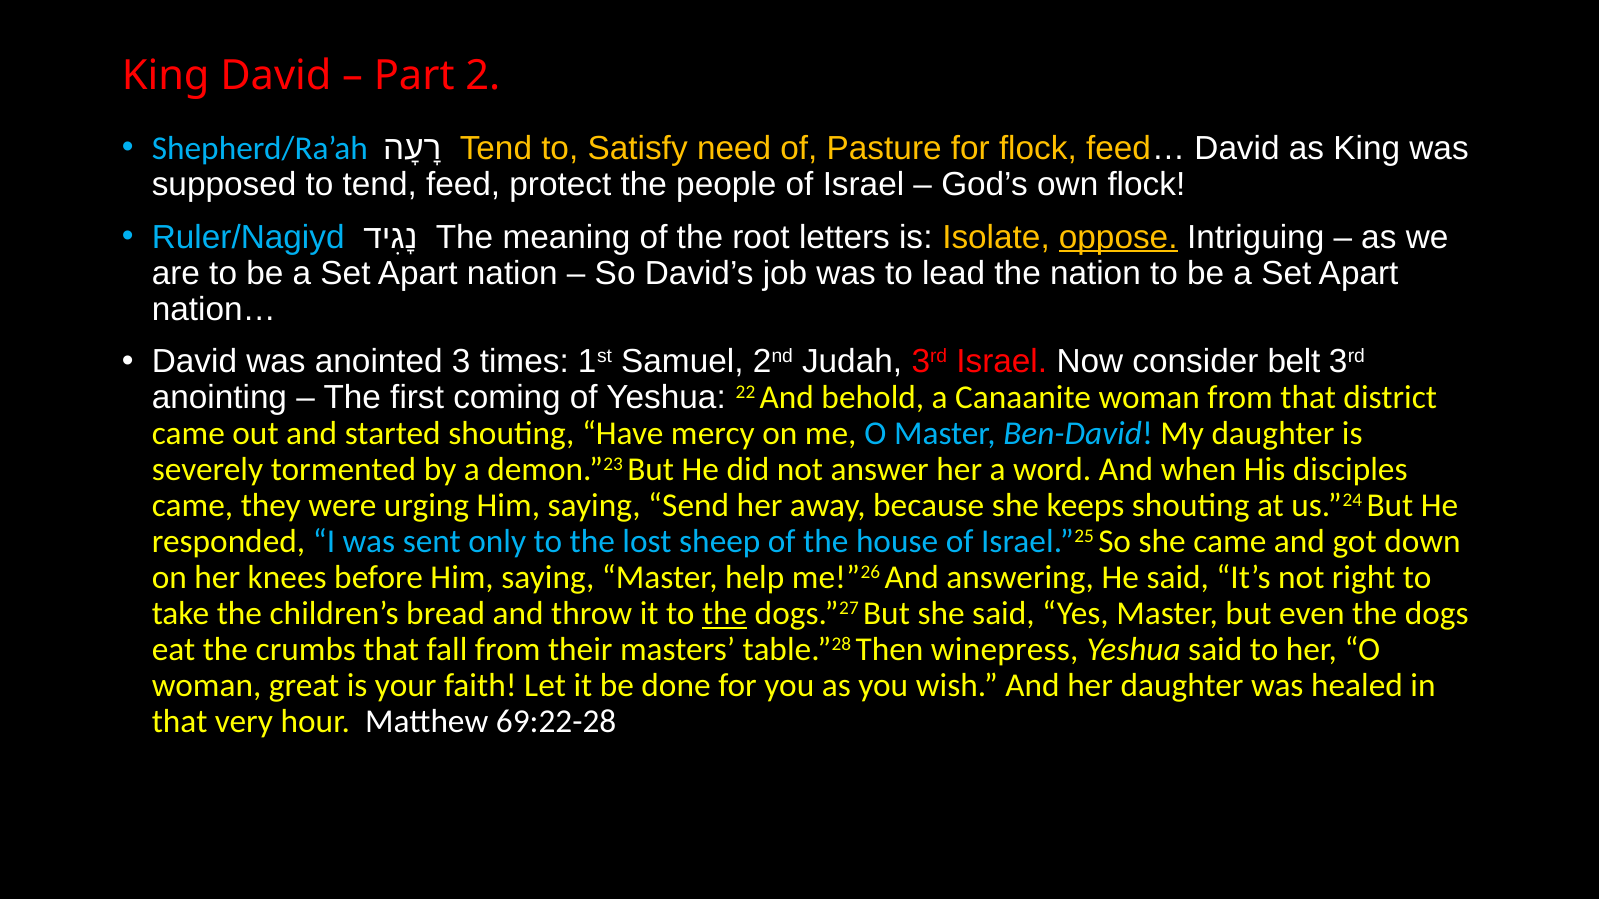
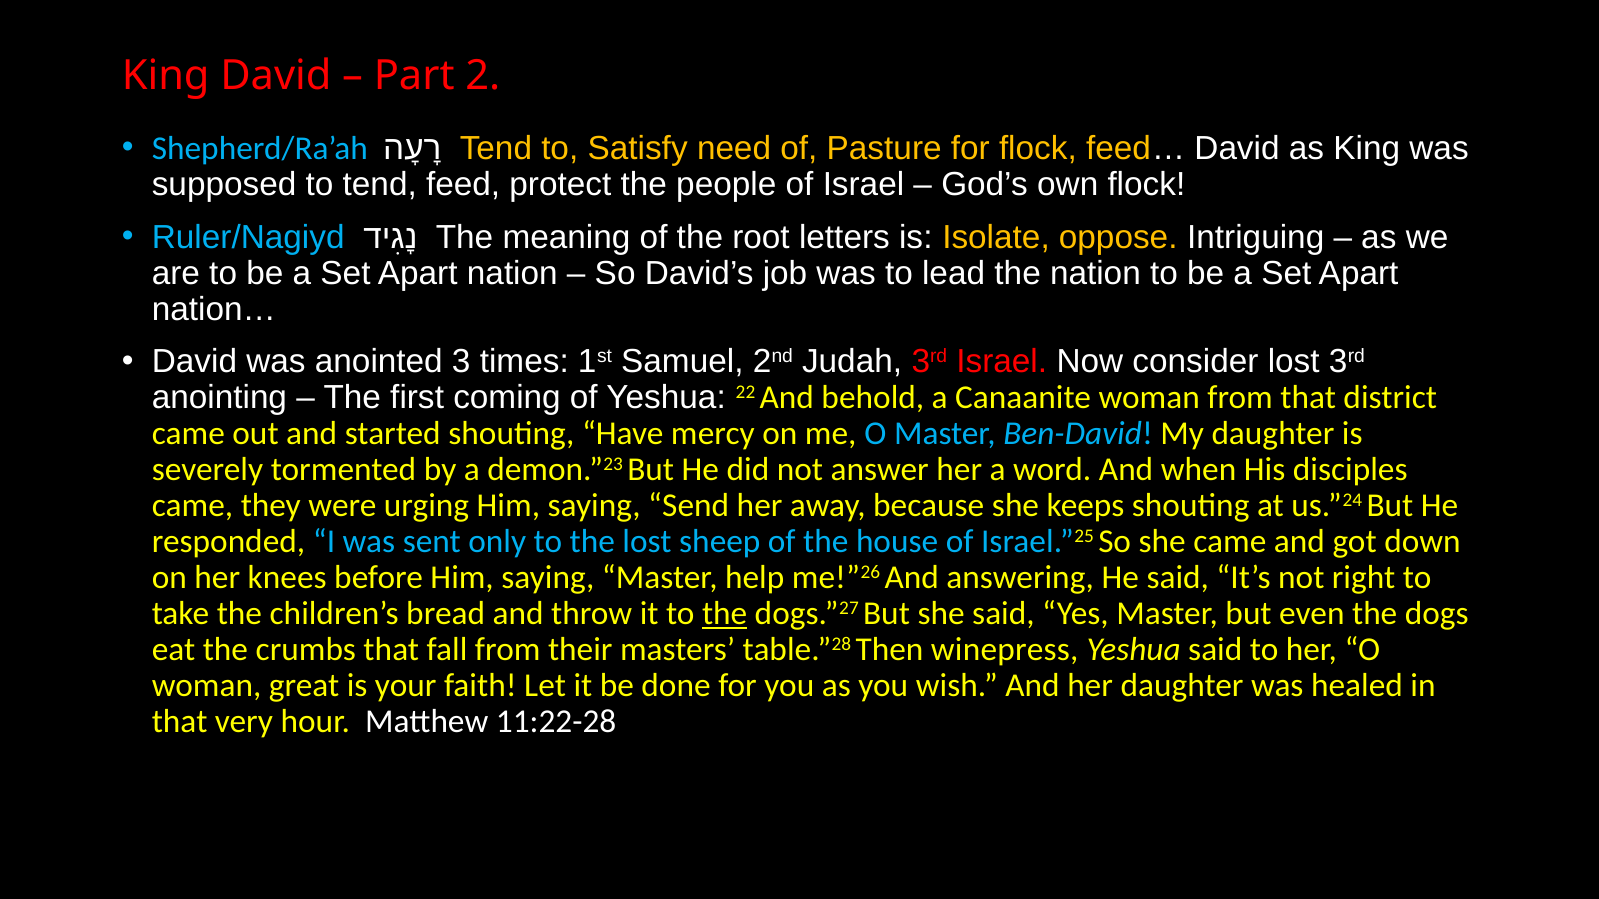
oppose underline: present -> none (1118, 237)
consider belt: belt -> lost (1294, 362)
69:22-28: 69:22-28 -> 11:22-28 (556, 722)
